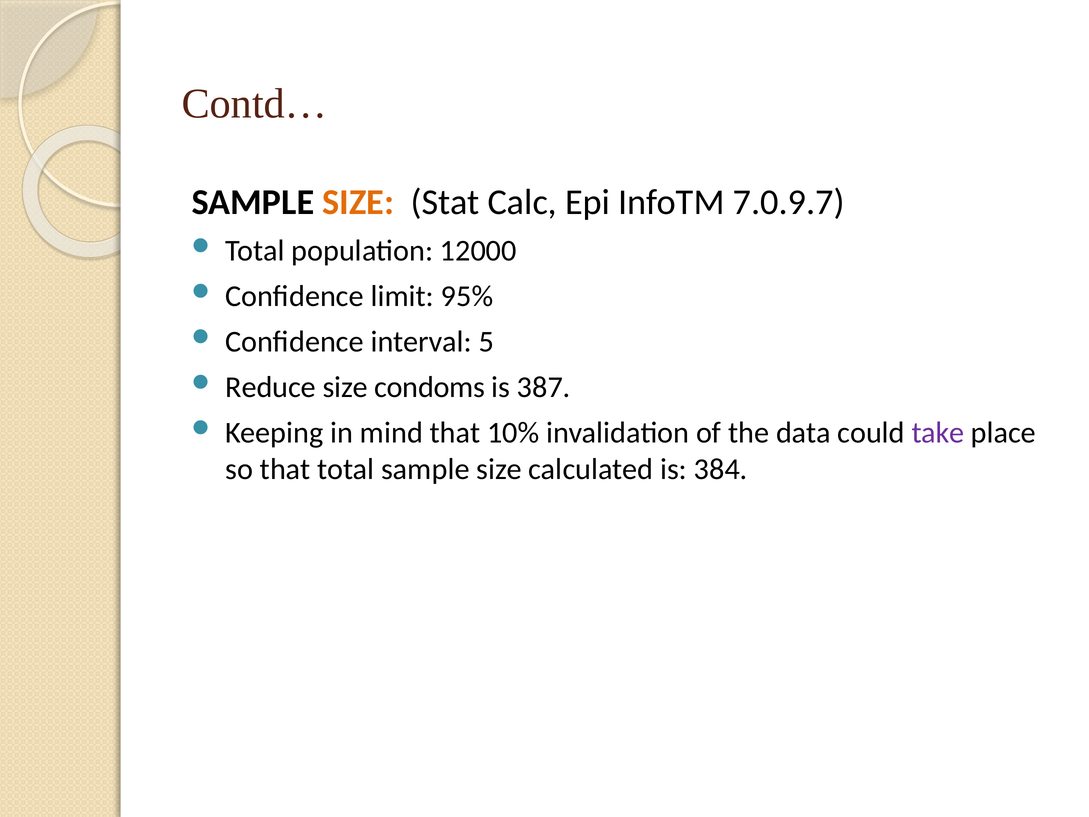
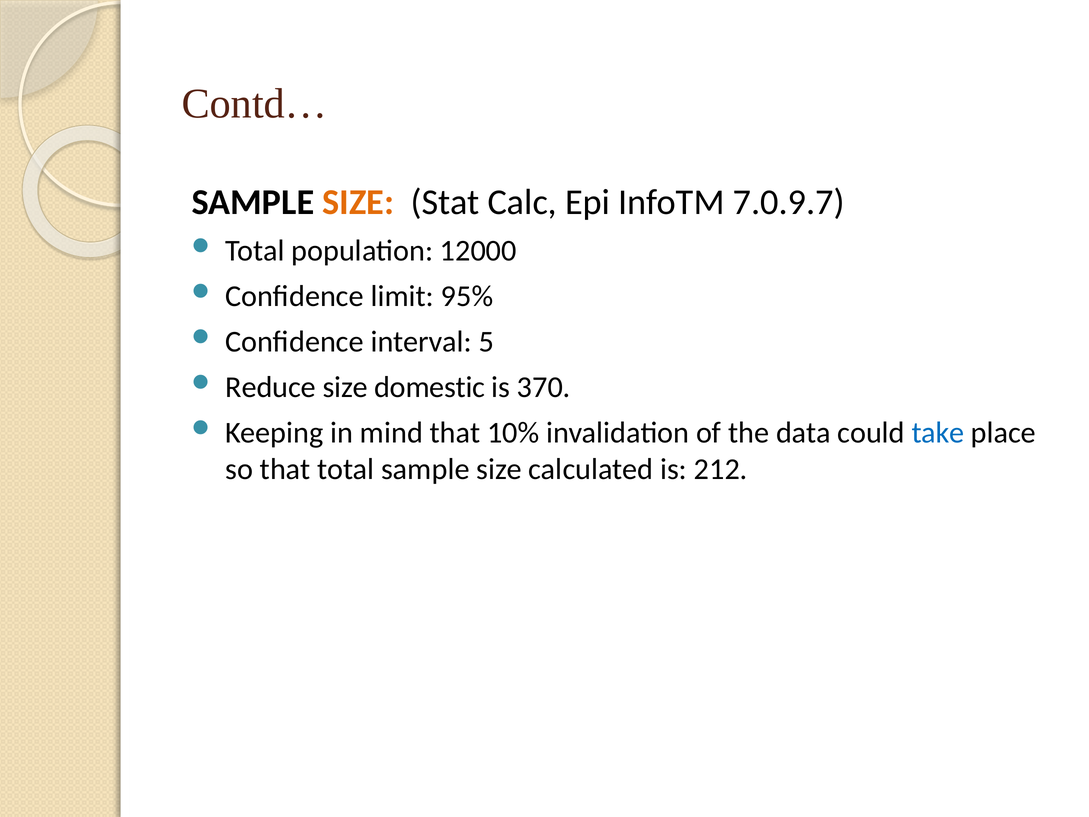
condoms: condoms -> domestic (430, 387)
387: 387 -> 370 (544, 387)
take colour: purple -> blue (938, 433)
384: 384 -> 212 (721, 469)
